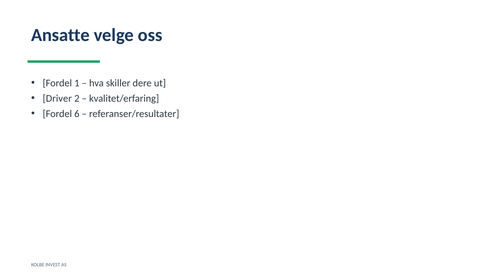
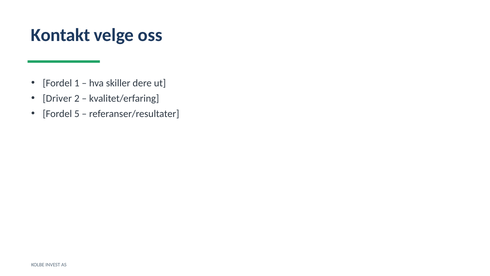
Ansatte: Ansatte -> Kontakt (60, 35)
6: 6 -> 5 (77, 114)
